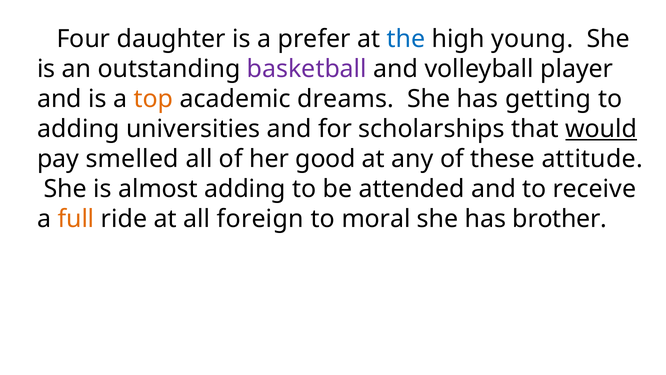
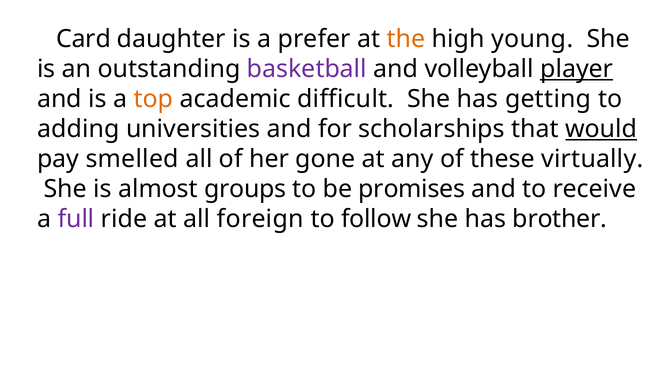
Four: Four -> Card (84, 39)
the colour: blue -> orange (406, 39)
player underline: none -> present (577, 69)
dreams: dreams -> difficult (346, 99)
good: good -> gone (325, 159)
attitude: attitude -> virtually (592, 159)
almost adding: adding -> groups (245, 189)
attended: attended -> promises (412, 189)
full colour: orange -> purple (76, 219)
moral: moral -> follow (376, 219)
